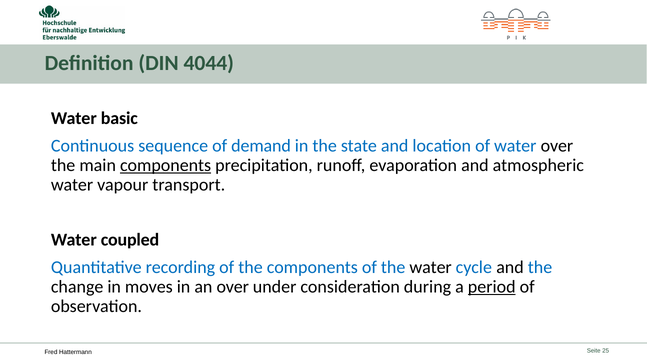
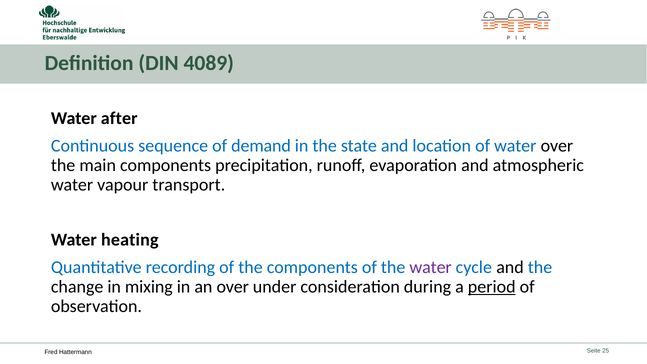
4044: 4044 -> 4089 (209, 63)
basic: basic -> after (119, 118)
components underline: present -> none (166, 165)
coupled: coupled -> heating (130, 240)
water colour: black -> purple (431, 267)
moves: moves -> mixing (149, 287)
